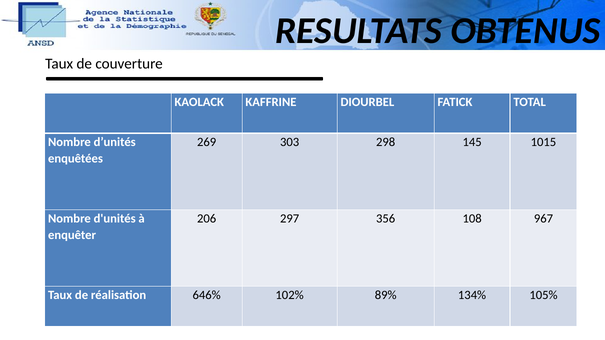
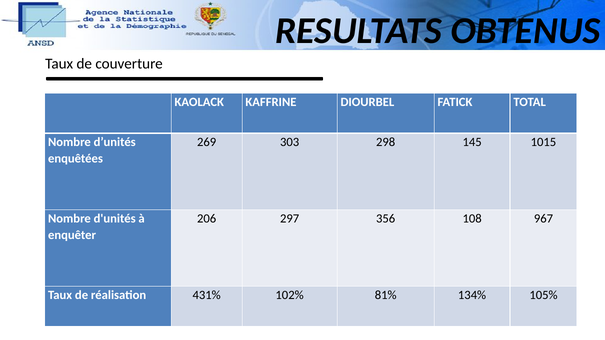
646%: 646% -> 431% (207, 296)
89%: 89% -> 81% (386, 296)
